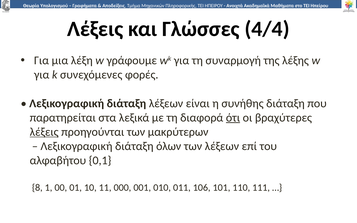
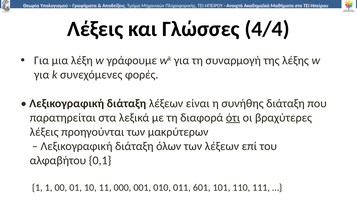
λέξεις underline: present -> none (44, 132)
8: 8 -> 1 (37, 188)
106: 106 -> 601 (202, 188)
